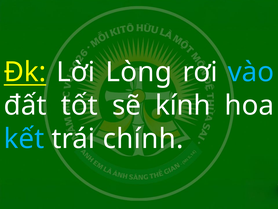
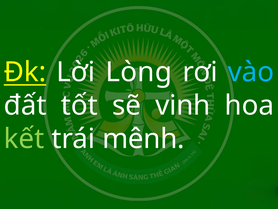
kính: kính -> vinh (183, 105)
kết colour: light blue -> light green (24, 139)
chính: chính -> mênh (143, 139)
